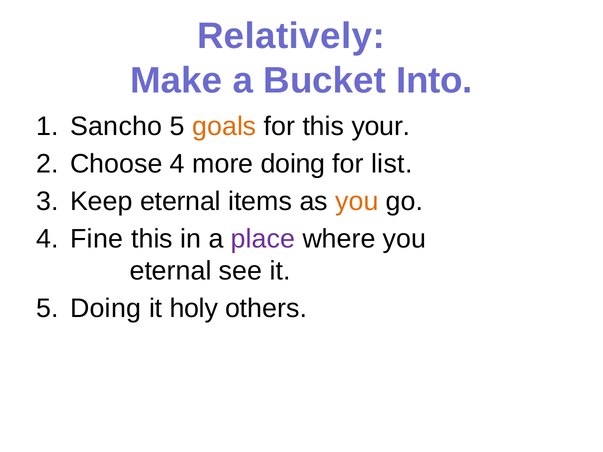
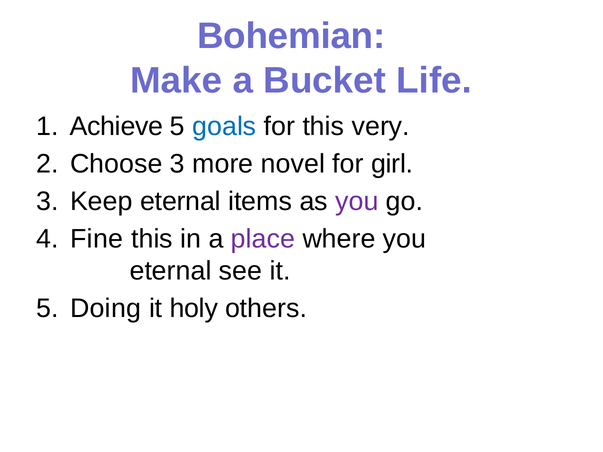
Relatively: Relatively -> Bohemian (291, 36)
Into: Into -> Life (434, 80)
Sancho: Sancho -> Achieve (116, 126)
goals colour: orange -> blue (224, 126)
your: your -> very (381, 126)
Choose 4: 4 -> 3 (177, 164)
more doing: doing -> novel (293, 164)
list: list -> girl (392, 164)
you colour: orange -> purple (357, 202)
